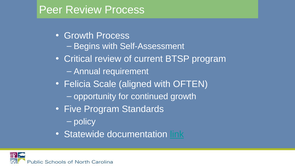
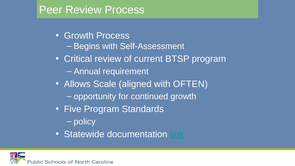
Felicia: Felicia -> Allows (77, 84)
